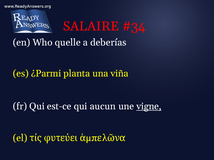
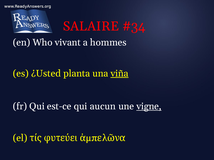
quelle: quelle -> vivant (68, 43)
deberías: deberías -> hommes (108, 43)
¿Parmi: ¿Parmi -> ¿Usted (46, 74)
viña underline: none -> present (119, 74)
